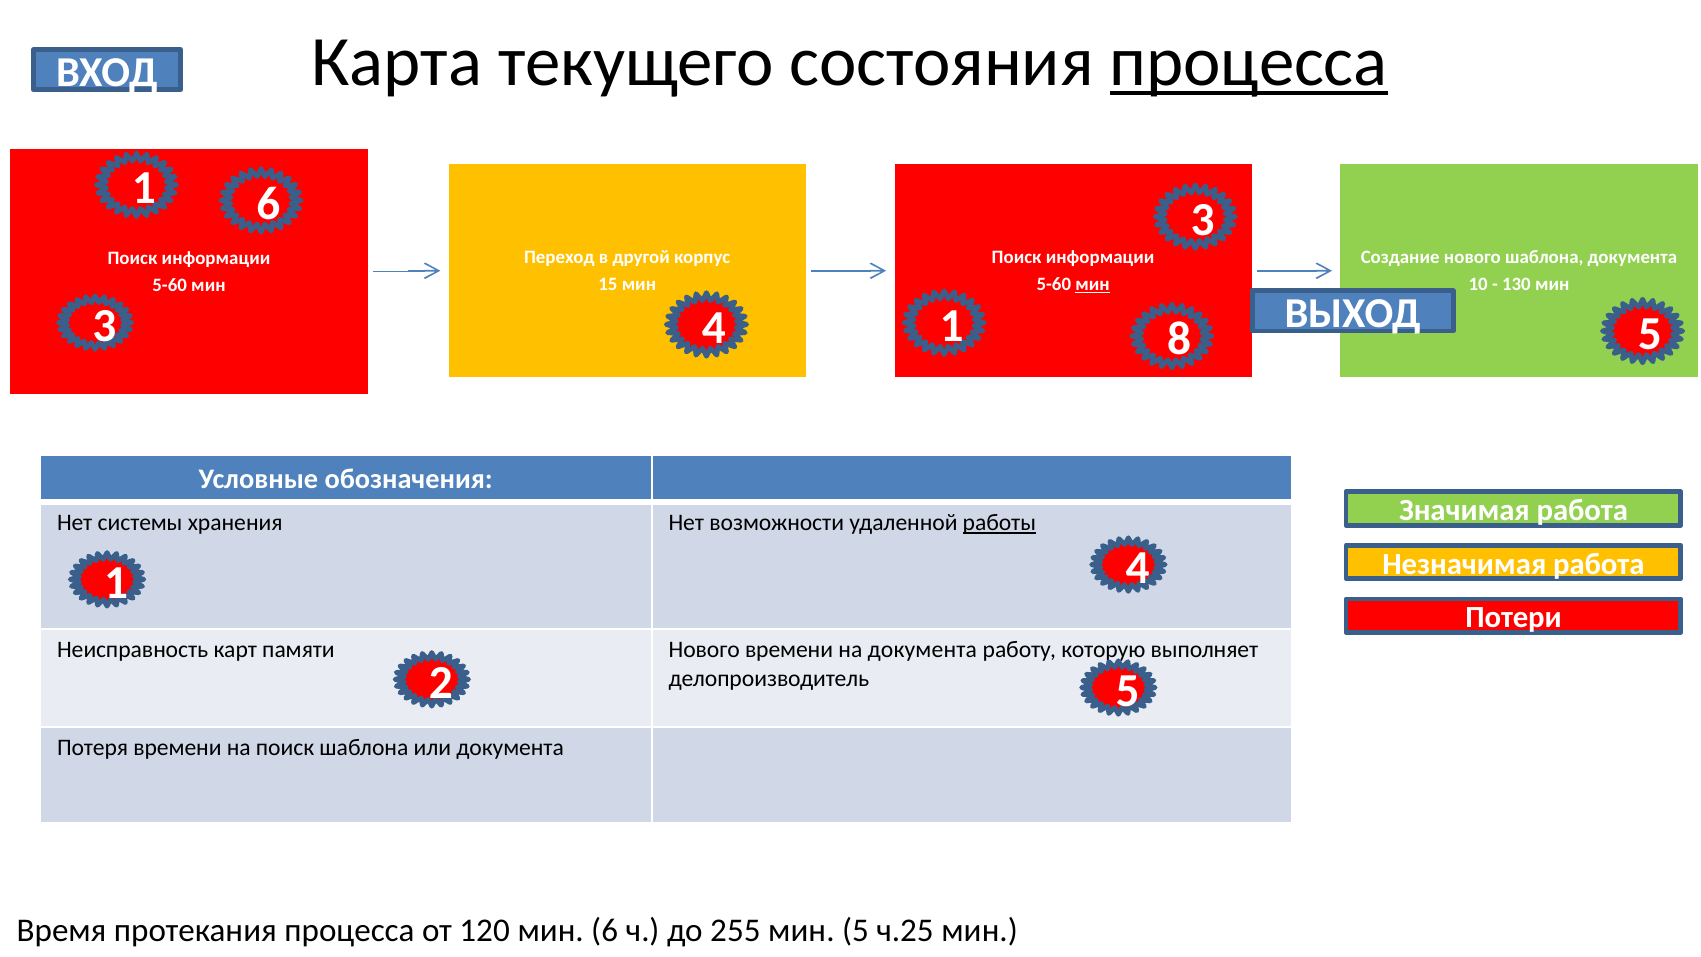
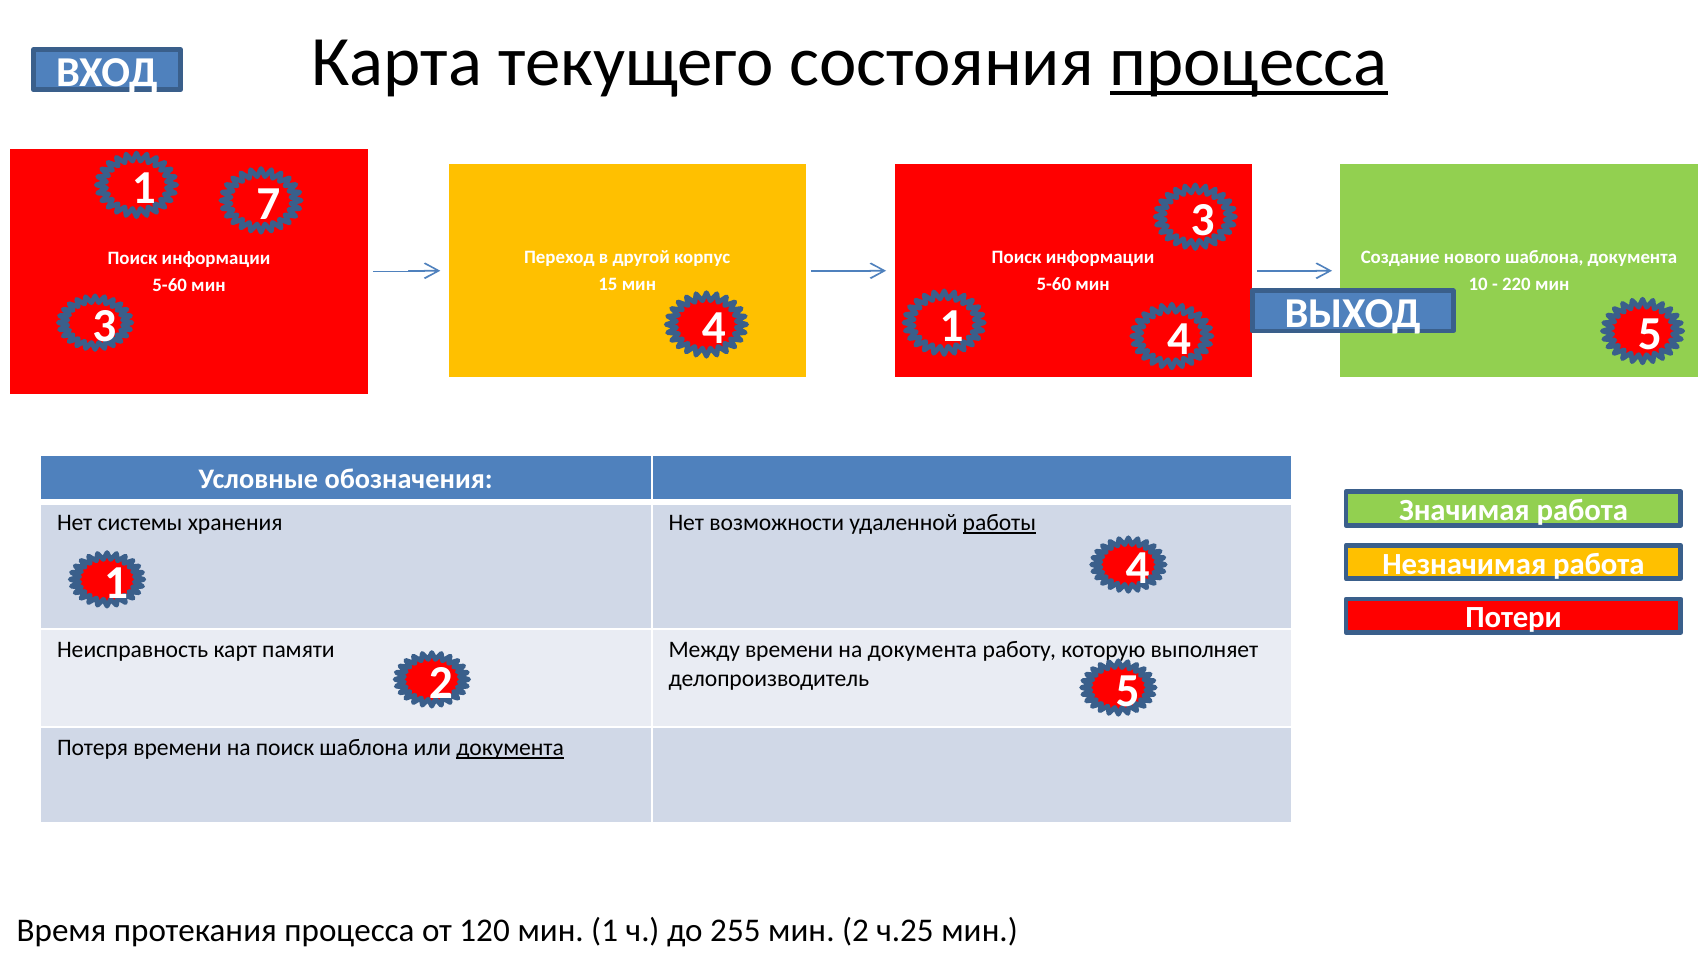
1 6: 6 -> 7 (268, 204)
мин underline: present -> none (1093, 284)
130: 130 -> 220 (1516, 284)
1 8: 8 -> 4 (1179, 339)
памяти Нового: Нового -> Между (704, 650)
документа underline: none -> present (510, 748)
120 мин 6: 6 -> 1 (605, 930)
мин 5: 5 -> 2 (855, 930)
